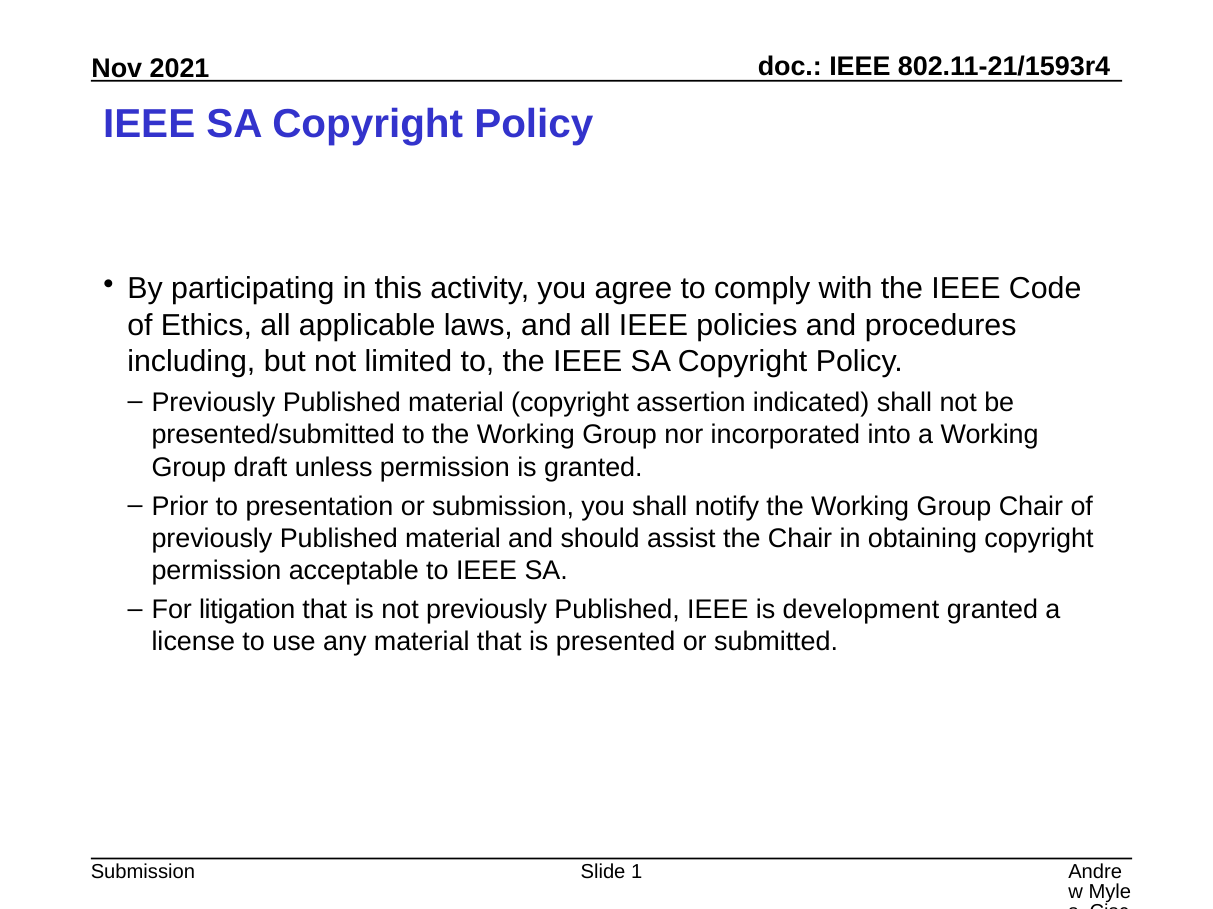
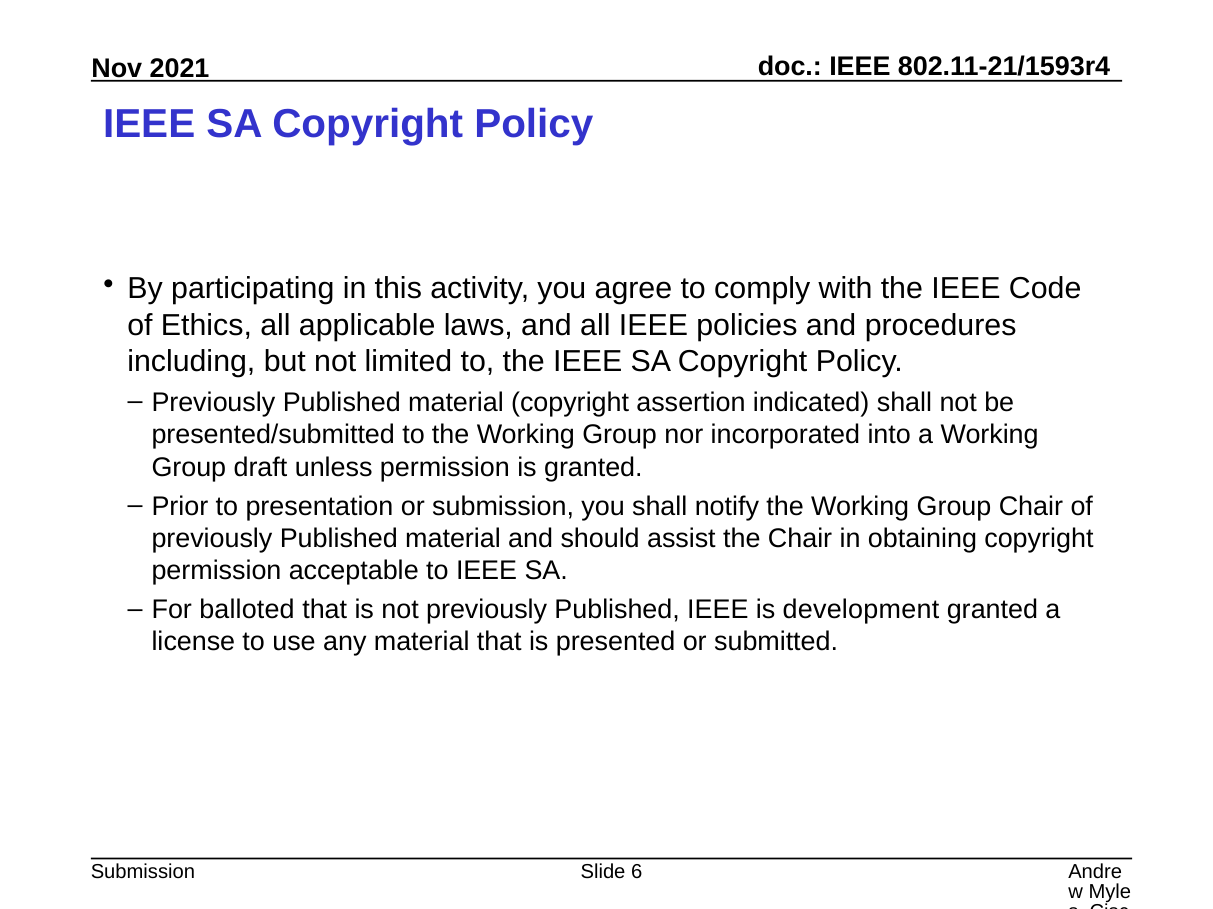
litigation: litigation -> balloted (247, 610)
1: 1 -> 6 (637, 873)
